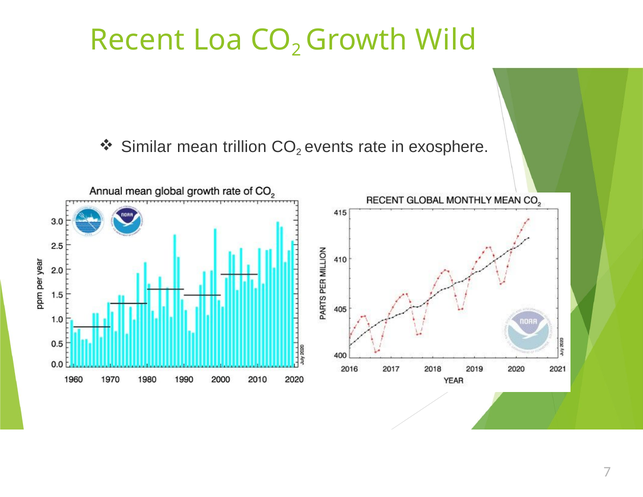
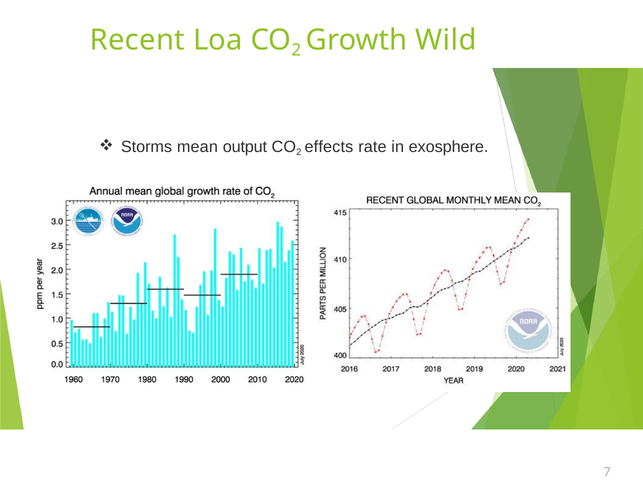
Similar: Similar -> Storms (147, 147)
trillion: trillion -> output (245, 147)
events: events -> effects (329, 147)
